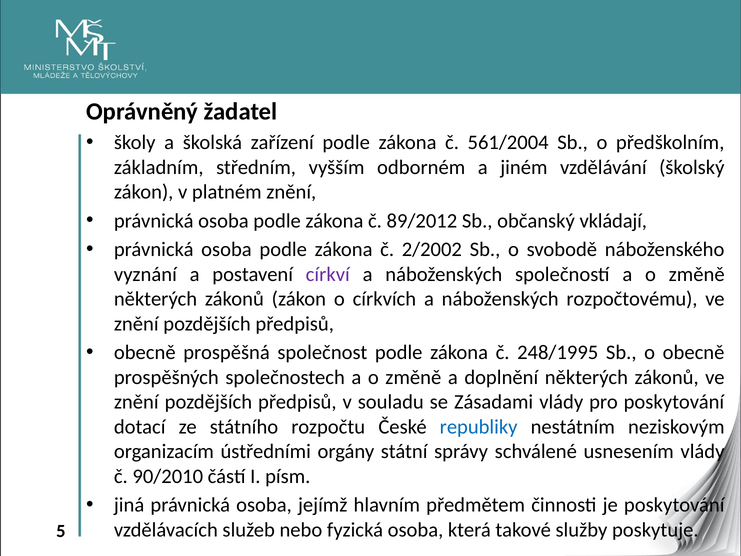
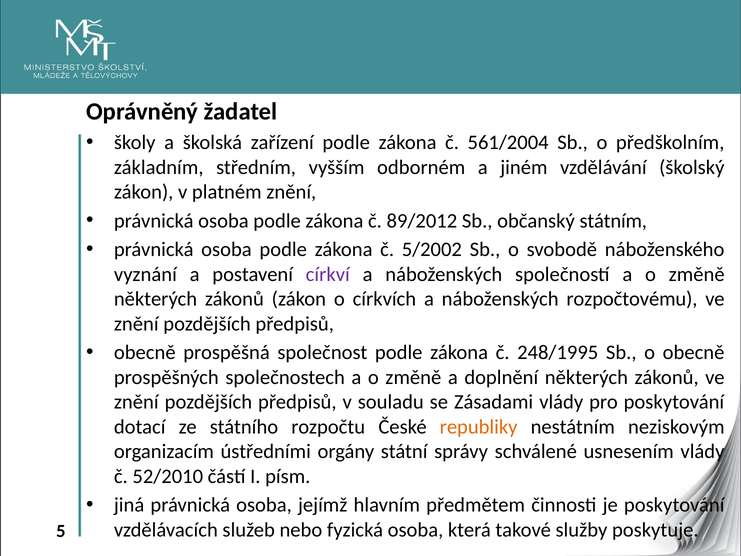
vkládají: vkládají -> státním (613, 221)
2/2002: 2/2002 -> 5/2002 (432, 250)
republiky colour: blue -> orange (479, 427)
90/2010: 90/2010 -> 52/2010 (168, 476)
